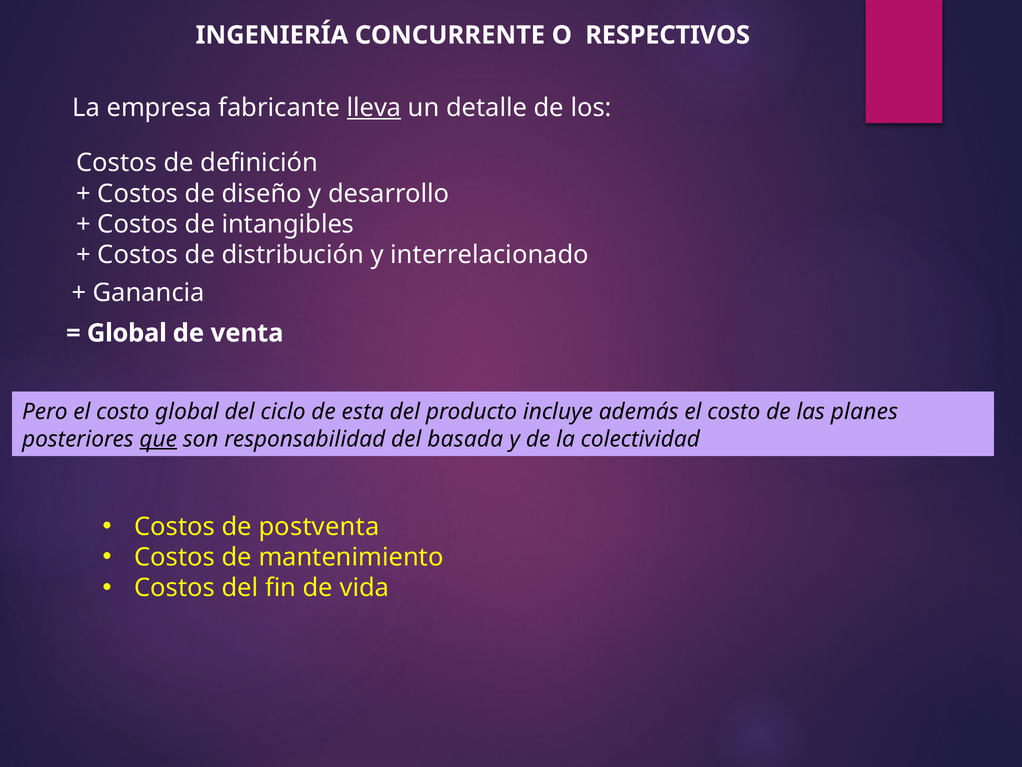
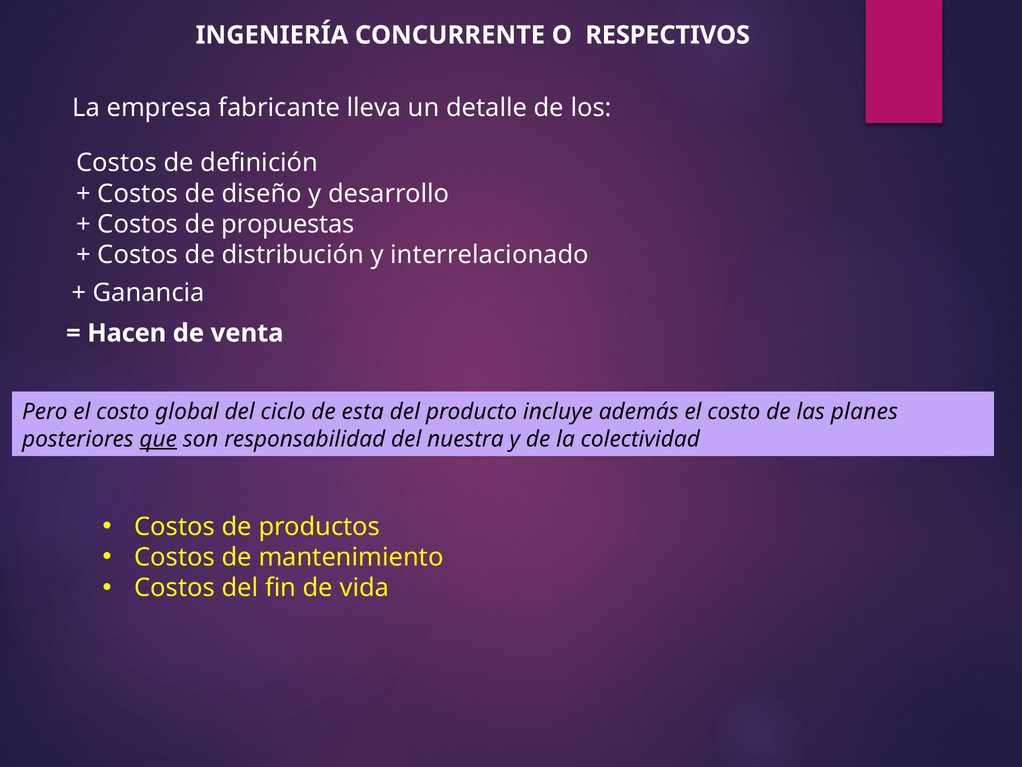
lleva underline: present -> none (374, 108)
intangibles: intangibles -> propuestas (288, 224)
Global: Global -> Hacen (127, 333)
basada: basada -> nuestra (465, 439)
postventa: postventa -> productos (319, 526)
